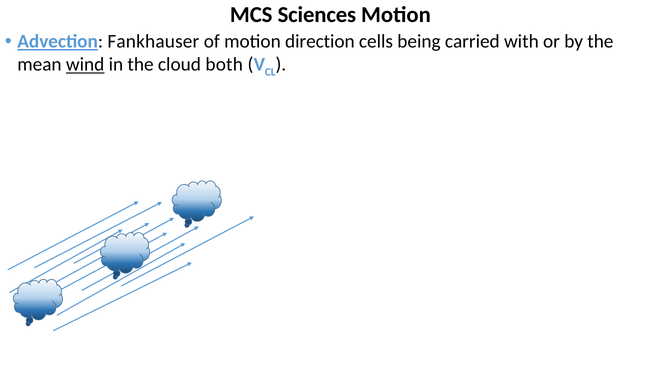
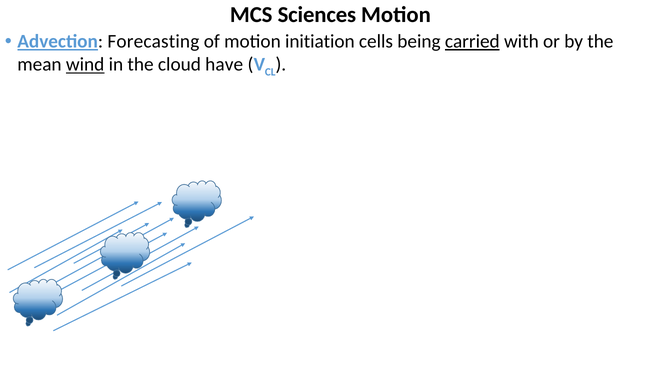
Fankhauser: Fankhauser -> Forecasting (153, 41)
direction: direction -> initiation (320, 41)
carried underline: none -> present (472, 41)
both: both -> have (224, 65)
